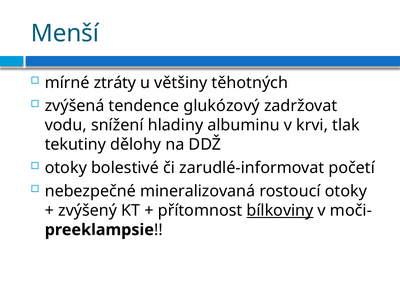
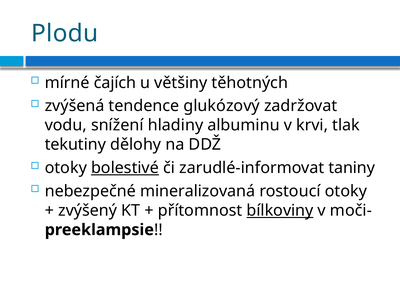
Menší: Menší -> Plodu (65, 33)
ztráty: ztráty -> čajích (115, 83)
bolestivé underline: none -> present (125, 168)
početí: početí -> taniny (352, 168)
